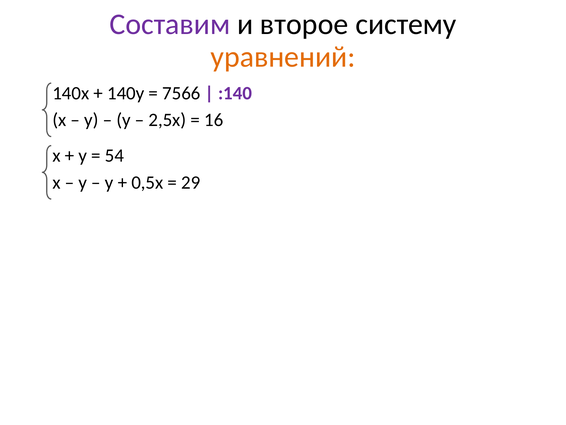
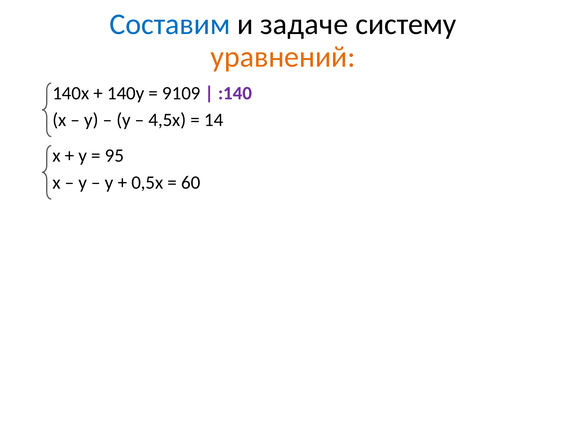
Составим colour: purple -> blue (170, 24)
второе: второе -> задаче (304, 24)
7566: 7566 -> 9109 (181, 93)
2,5х: 2,5х -> 4,5х (167, 120)
16: 16 -> 14 (214, 120)
54: 54 -> 95 (115, 155)
29: 29 -> 60 (191, 182)
